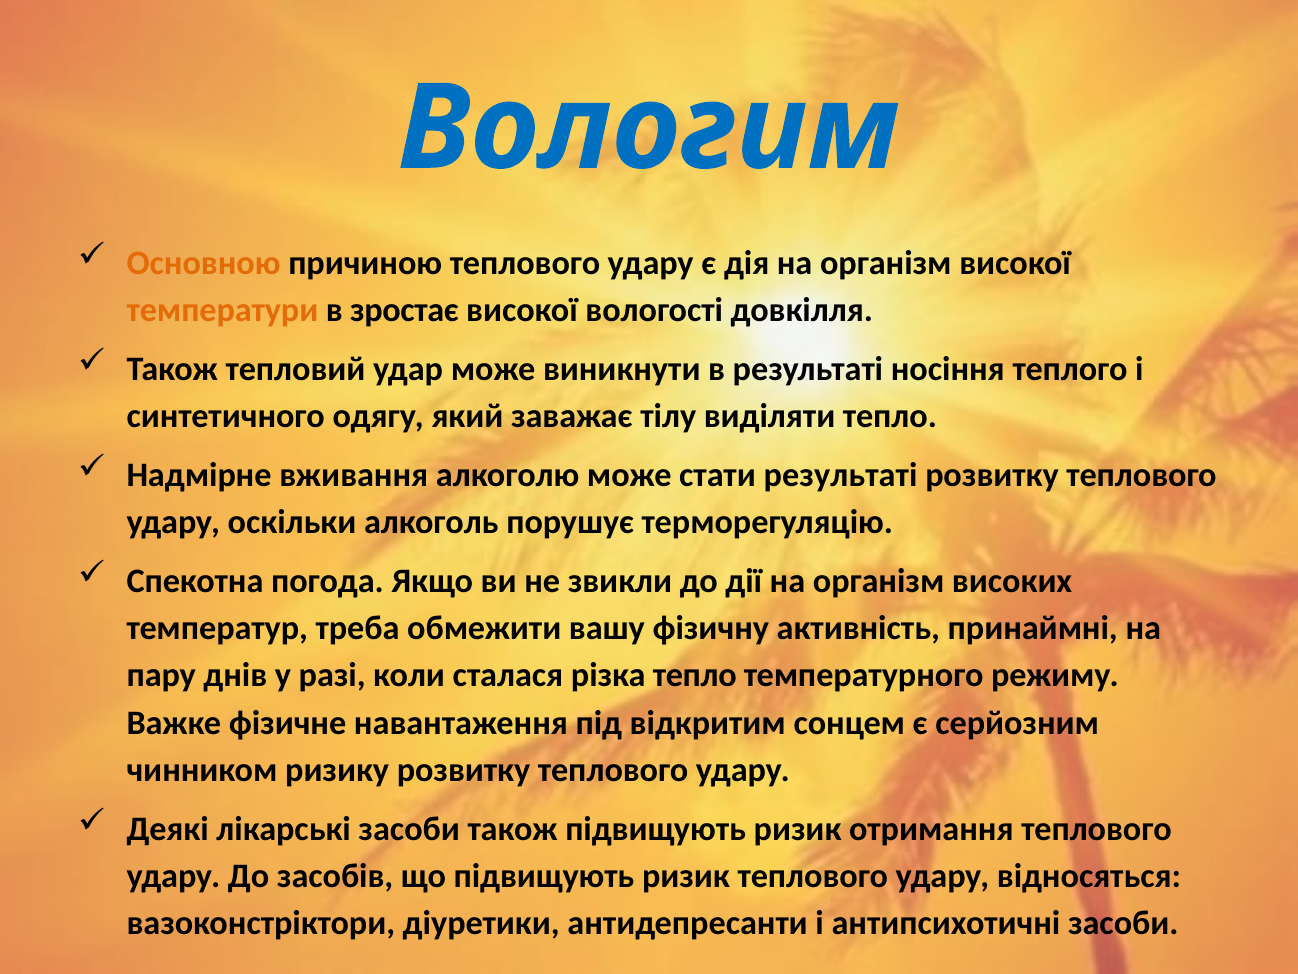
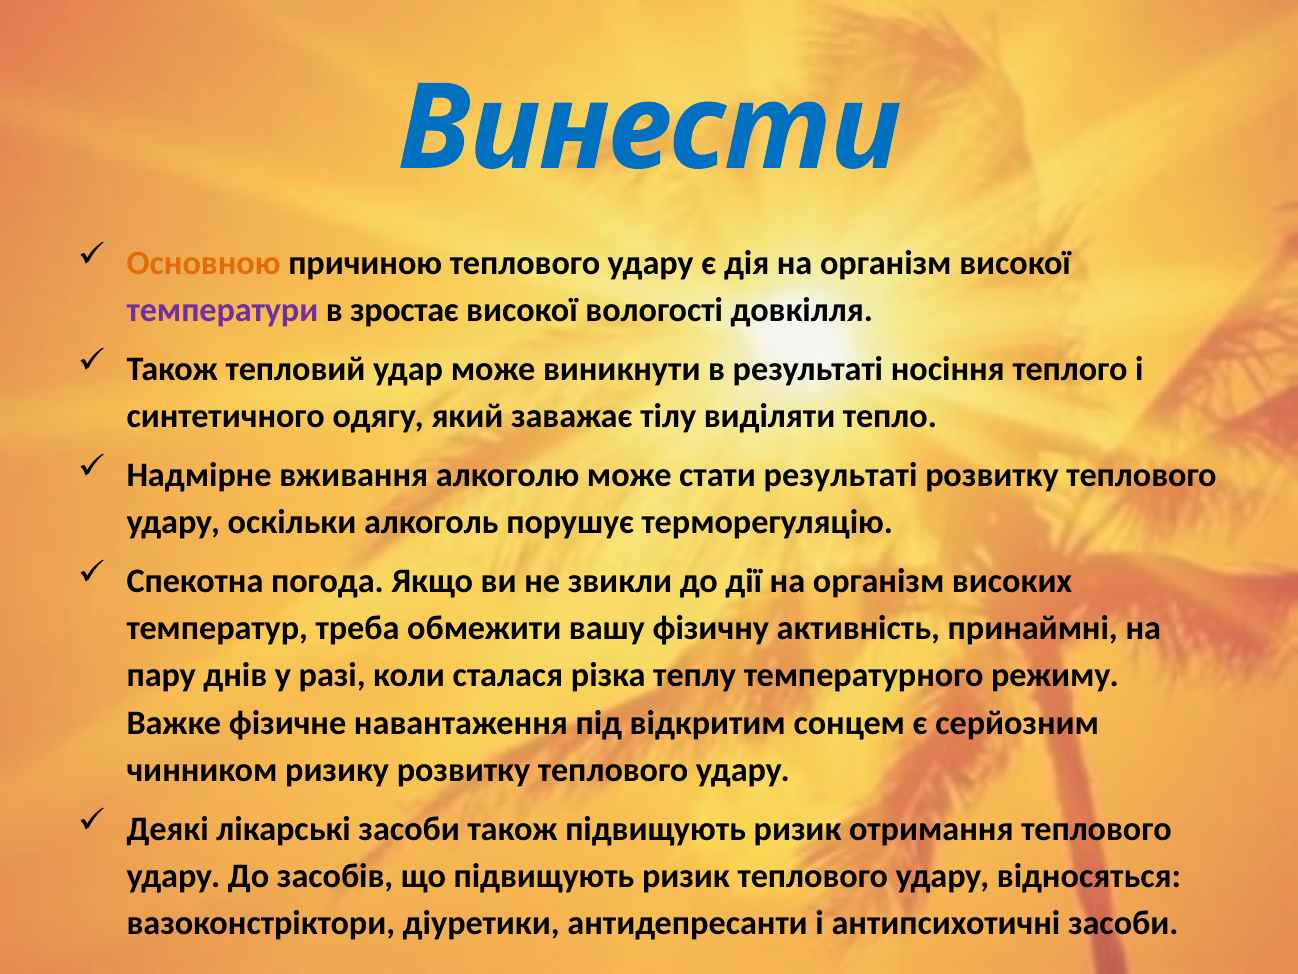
Вологим: Вологим -> Винести (649, 128)
температури colour: orange -> purple (222, 310)
різка тепло: тепло -> теплу (695, 675)
